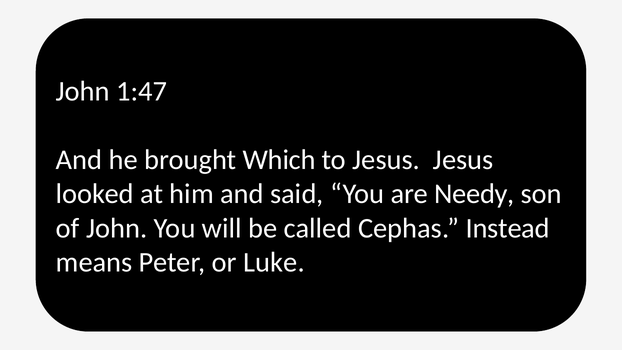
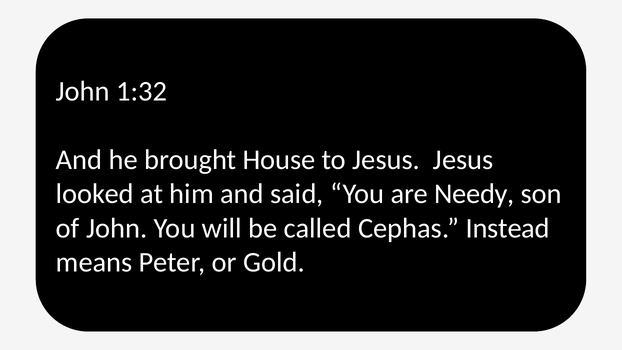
1:47: 1:47 -> 1:32 (142, 91)
Which: Which -> House (279, 160)
Luke: Luke -> Gold (274, 262)
